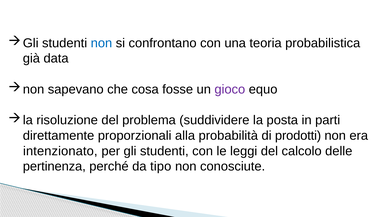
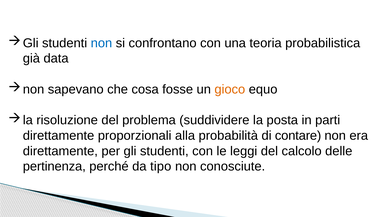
gioco colour: purple -> orange (230, 89)
prodotti: prodotti -> contare (298, 136)
intenzionato: intenzionato -> direttamente (60, 151)
